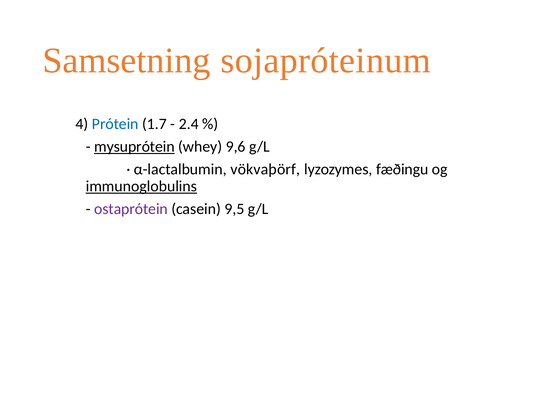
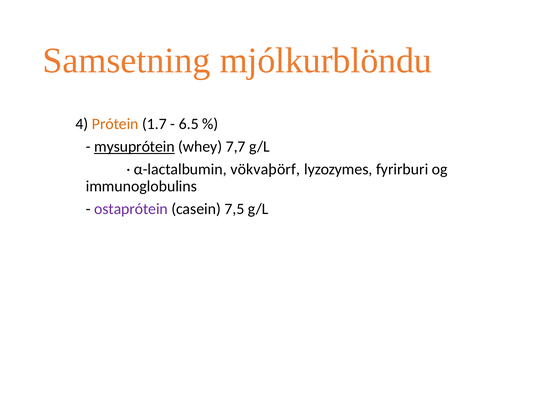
sojapróteinum: sojapróteinum -> mjólkurblöndu (326, 61)
Prótein colour: blue -> orange (115, 124)
2.4: 2.4 -> 6.5 (189, 124)
9,6: 9,6 -> 7,7 (236, 147)
fæðingu: fæðingu -> fyrirburi (402, 169)
immunoglobulins underline: present -> none (141, 186)
9,5: 9,5 -> 7,5 (234, 209)
